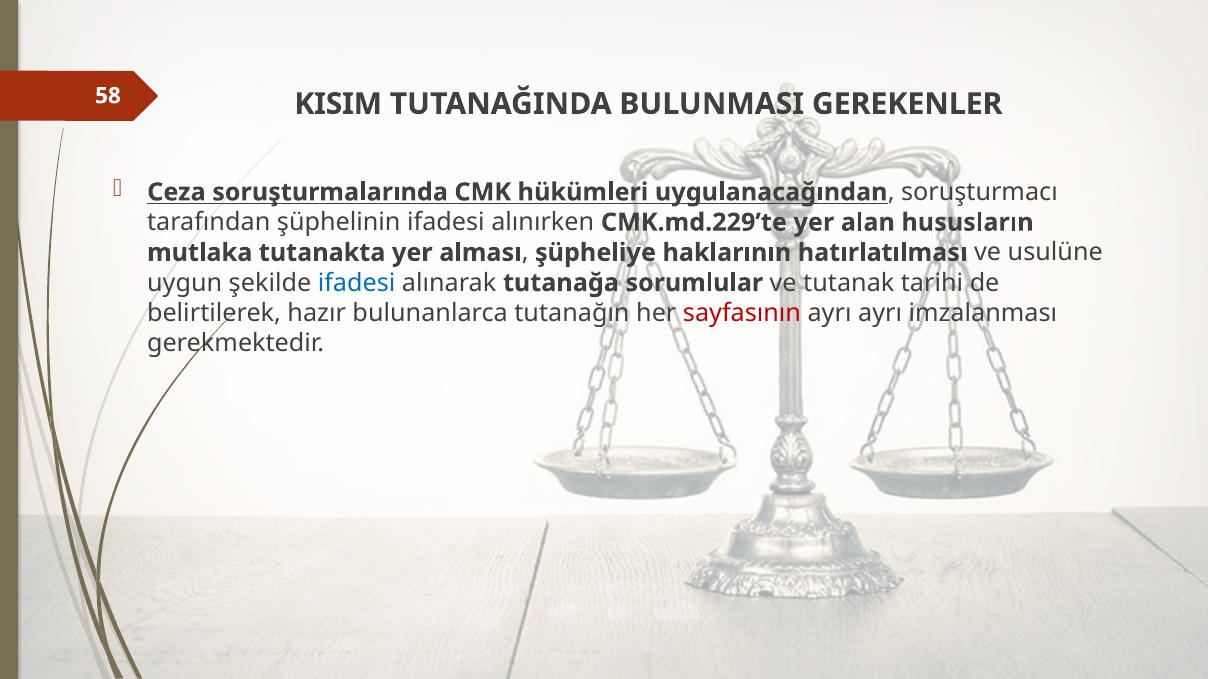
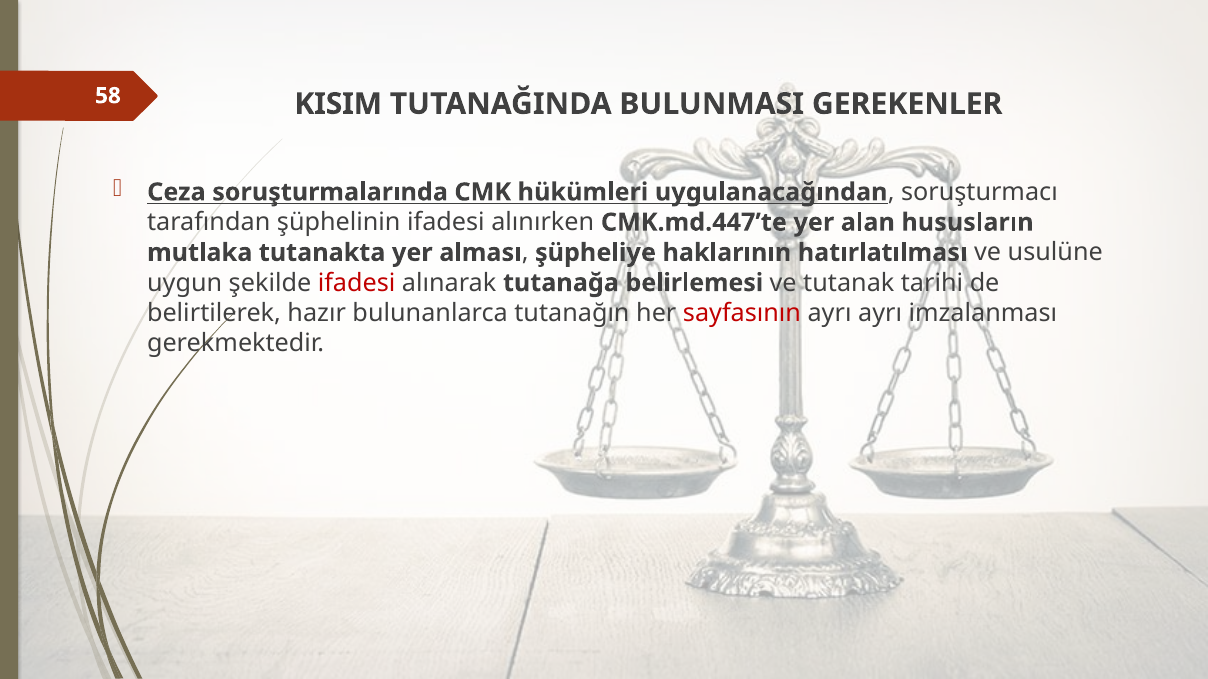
CMK.md.229’te: CMK.md.229’te -> CMK.md.447’te (694, 223)
ifadesi colour: blue -> red (357, 283)
sorumlular: sorumlular -> belirlemesi (694, 283)
